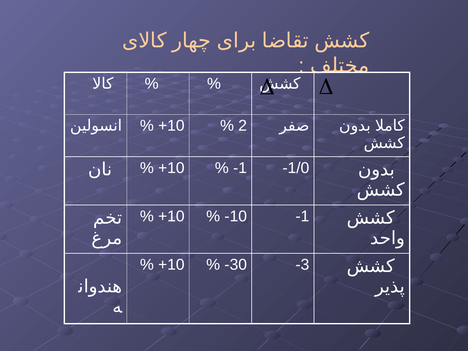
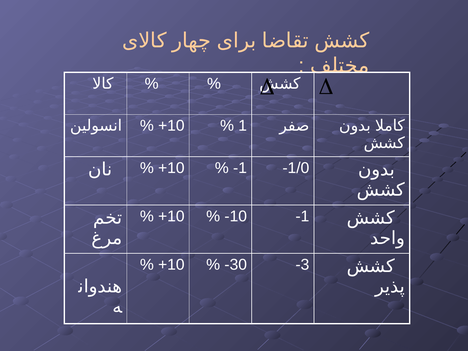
2: 2 -> 1 (243, 126)
